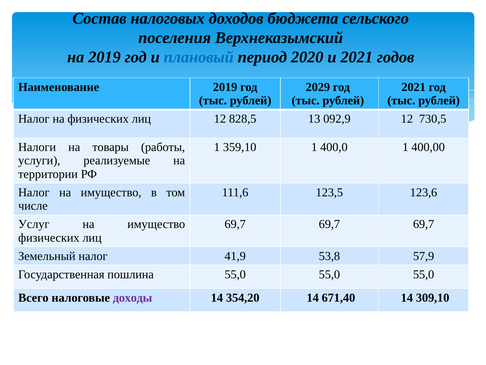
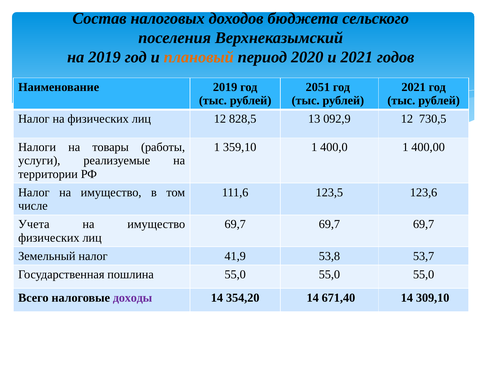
плановый colour: blue -> orange (199, 57)
2029: 2029 -> 2051 (318, 87)
Услуг: Услуг -> Учета (34, 224)
57,9: 57,9 -> 53,7 (424, 256)
